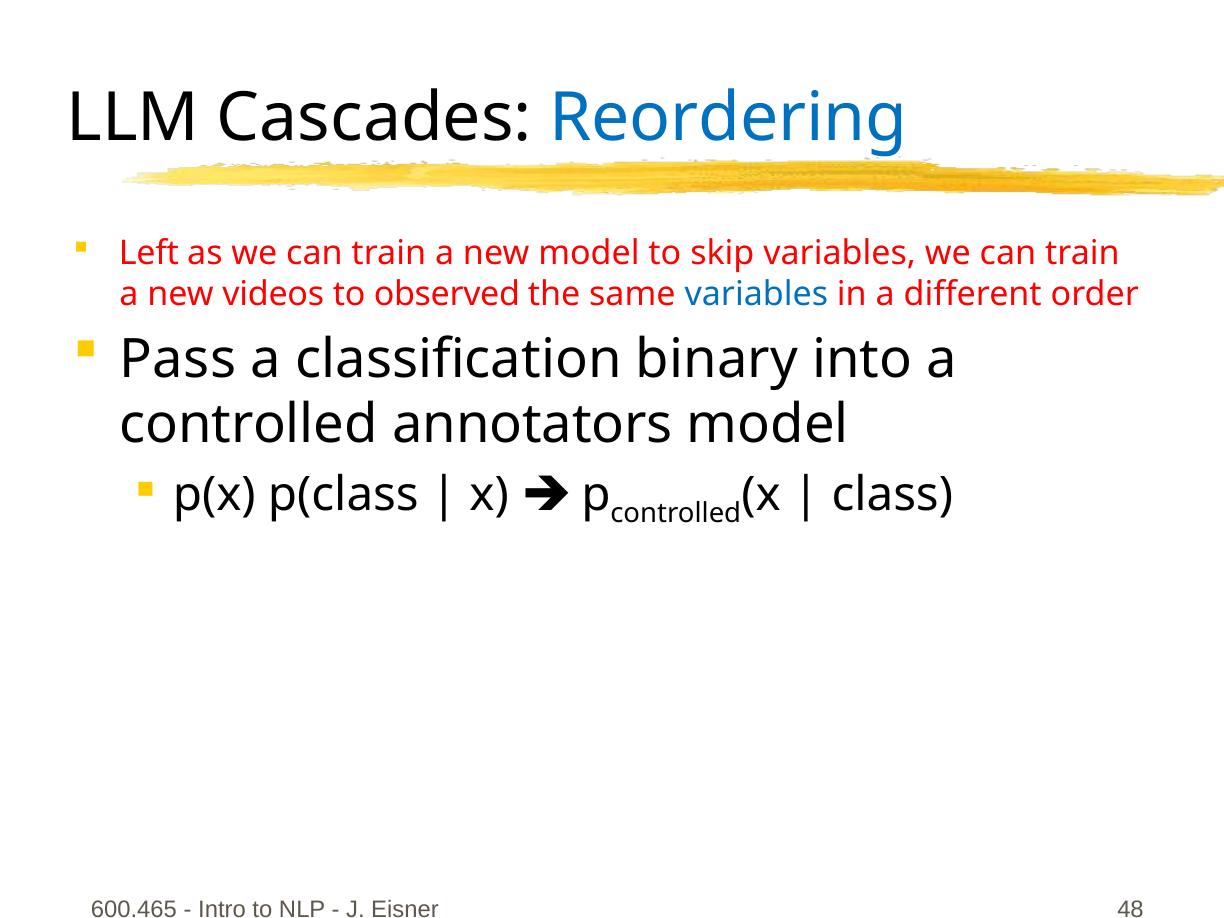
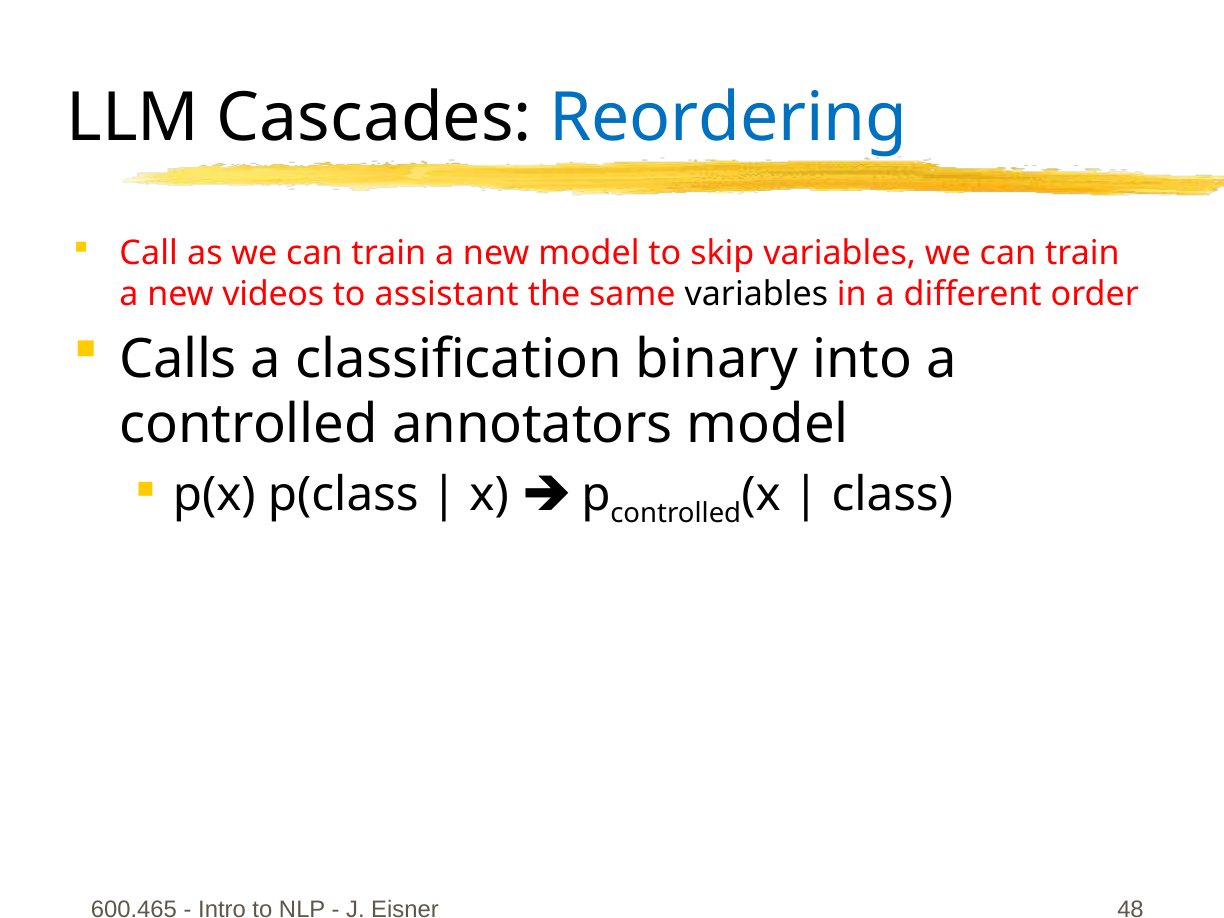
Left: Left -> Call (149, 253)
observed: observed -> assistant (447, 294)
variables colour: blue -> black (756, 294)
Pass: Pass -> Calls (178, 360)
